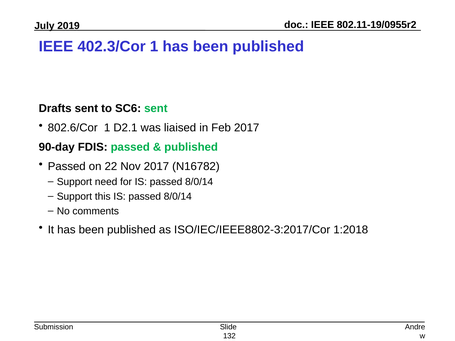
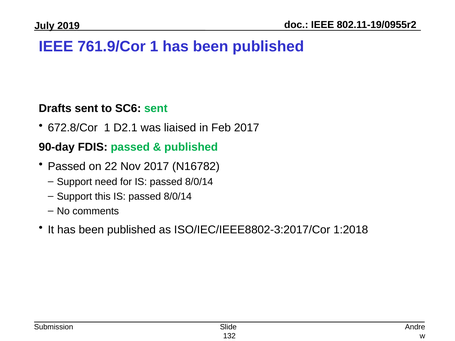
402.3/Cor: 402.3/Cor -> 761.9/Cor (112, 47)
802.6/Cor: 802.6/Cor -> 672.8/Cor (73, 128)
